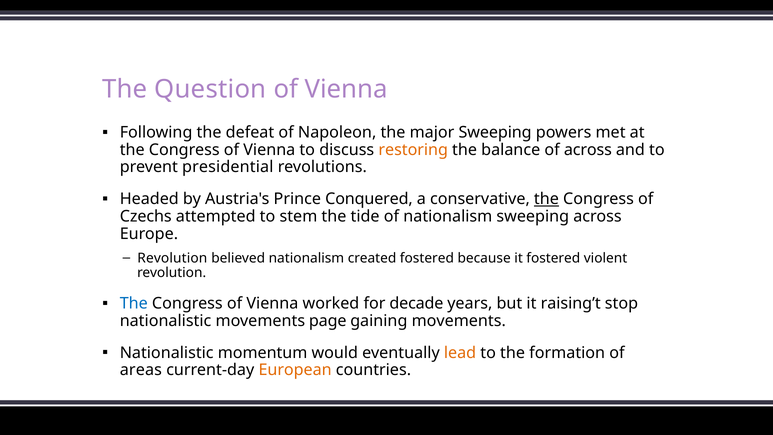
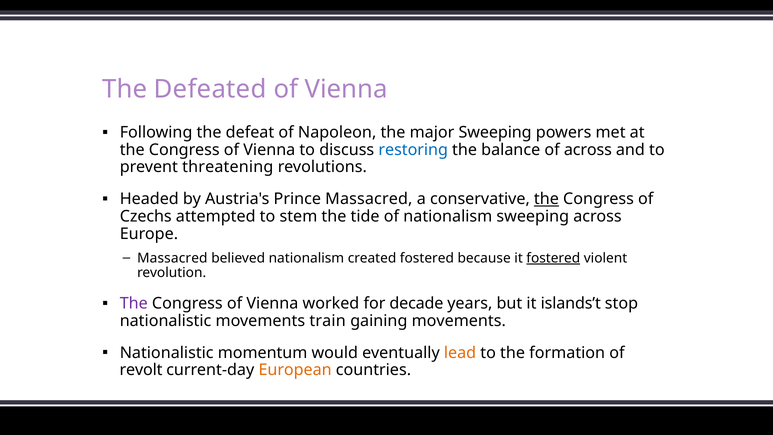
Question: Question -> Defeated (210, 89)
restoring colour: orange -> blue (413, 150)
presidential: presidential -> threatening (228, 167)
Prince Conquered: Conquered -> Massacred (369, 199)
Revolution: Revolution -> Massacred (172, 258)
fostered underline: none -> present (553, 258)
The colour: blue -> purple (134, 303)
raising’t: raising’t -> islands’t (571, 303)
page: page -> train (328, 321)
areas: areas -> revolt (141, 370)
